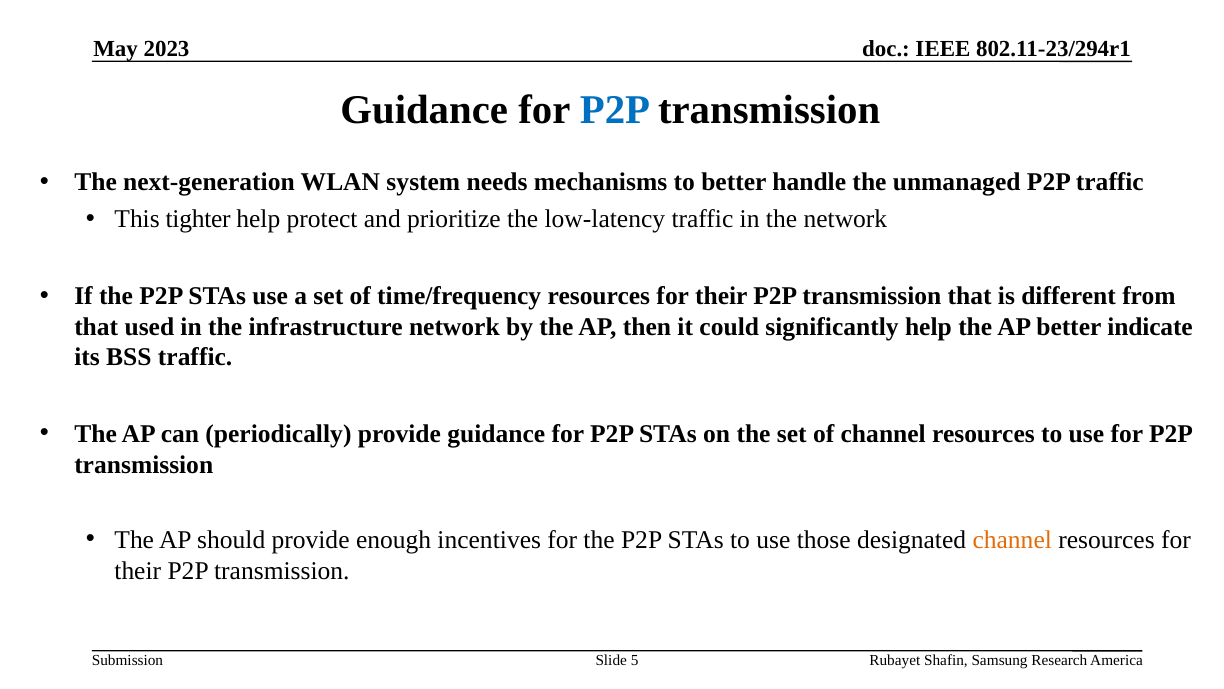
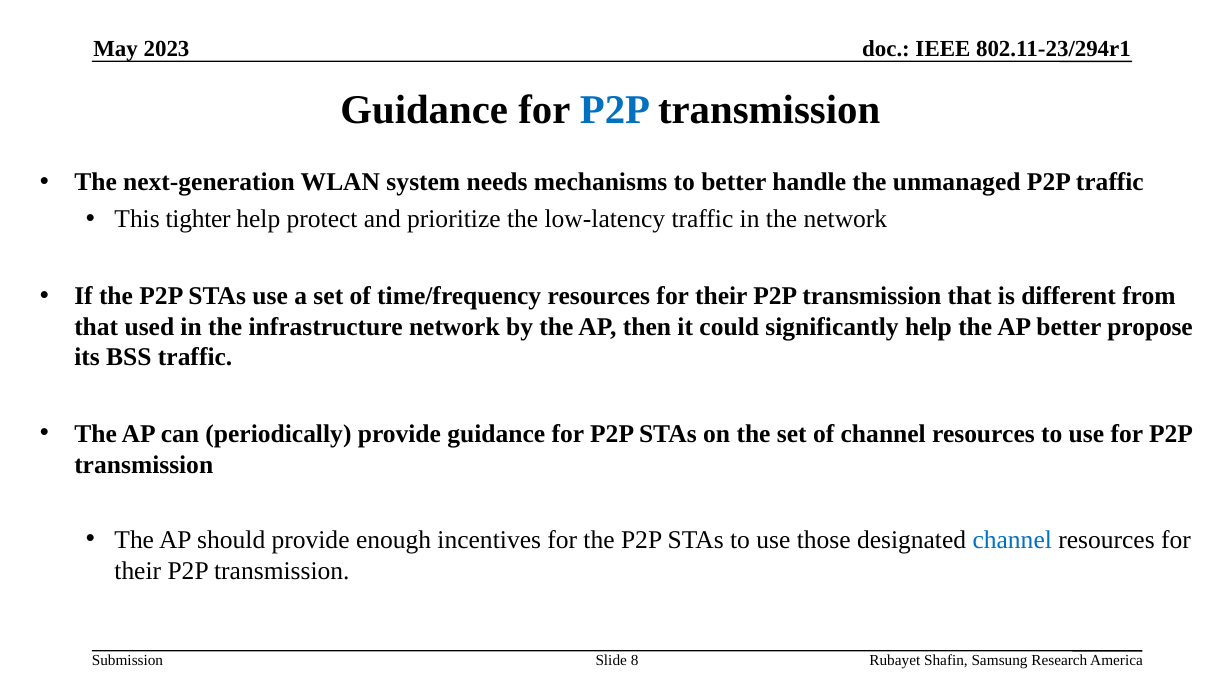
indicate: indicate -> propose (1150, 327)
channel colour: orange -> blue (1012, 540)
5: 5 -> 8 (635, 660)
